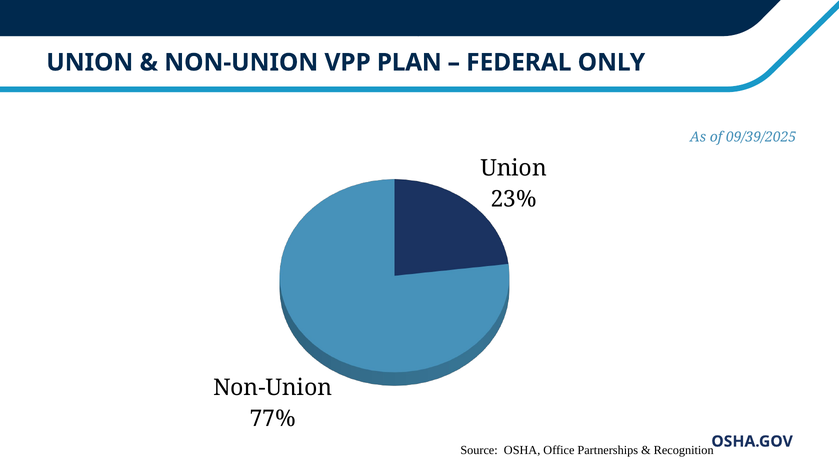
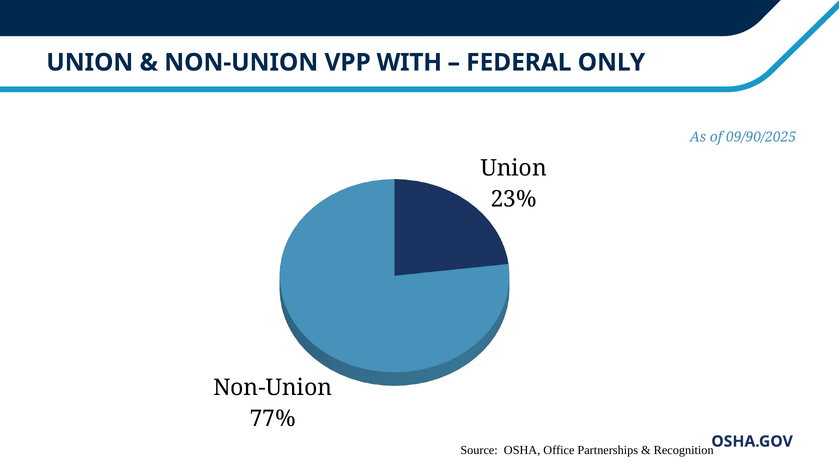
PLAN: PLAN -> WITH (409, 62)
09/39/2025: 09/39/2025 -> 09/90/2025 (761, 137)
